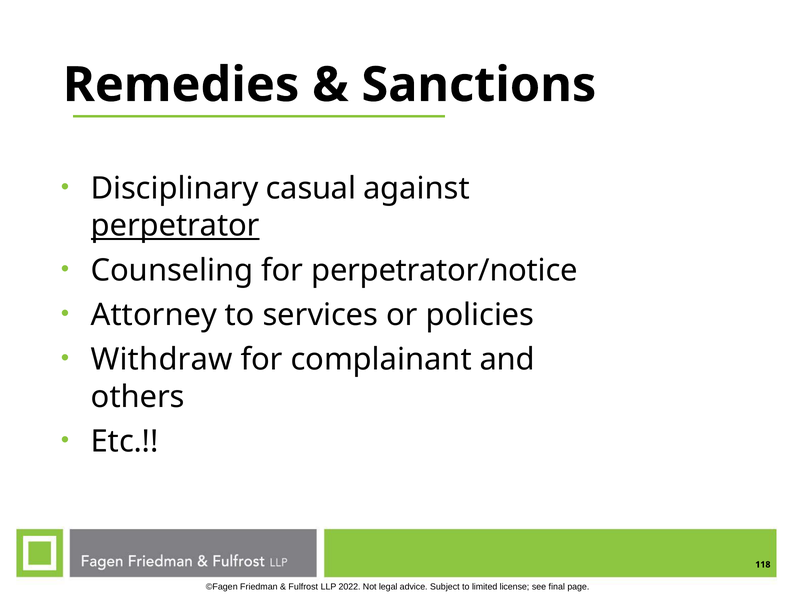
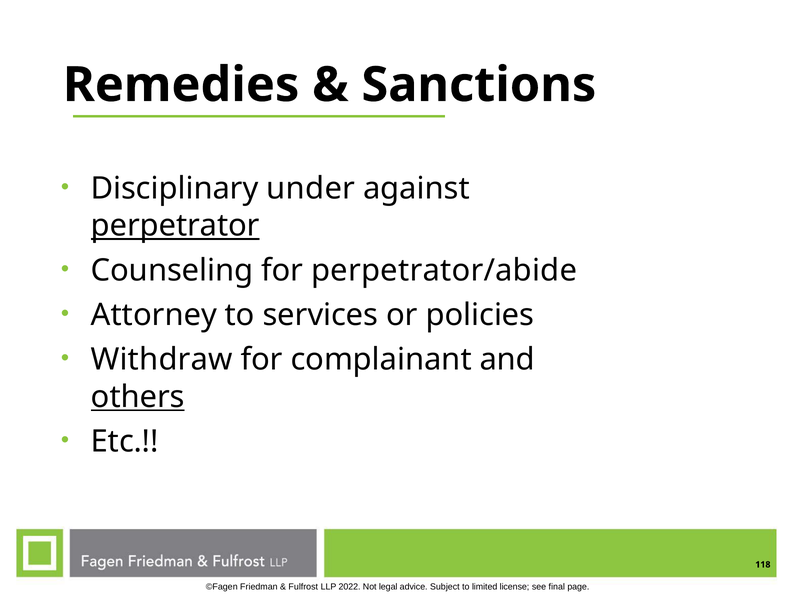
casual: casual -> under (311, 188)
perpetrator/notice: perpetrator/notice -> perpetrator/abide (444, 270)
others underline: none -> present (138, 397)
